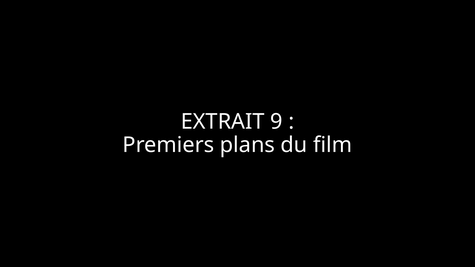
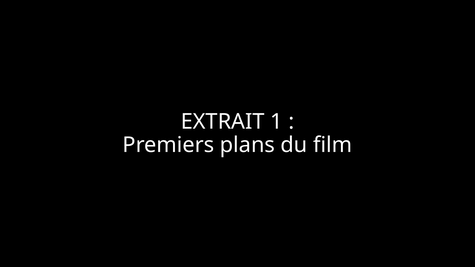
9: 9 -> 1 (276, 122)
